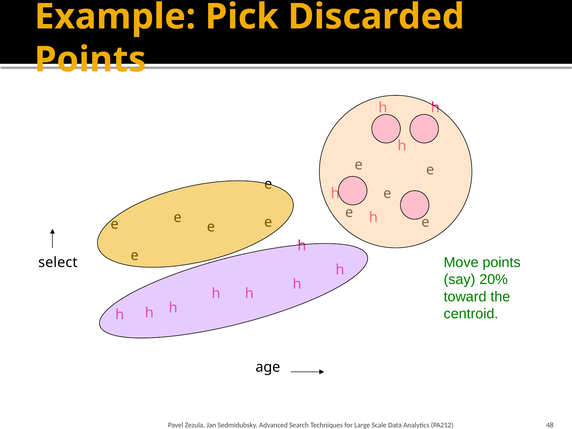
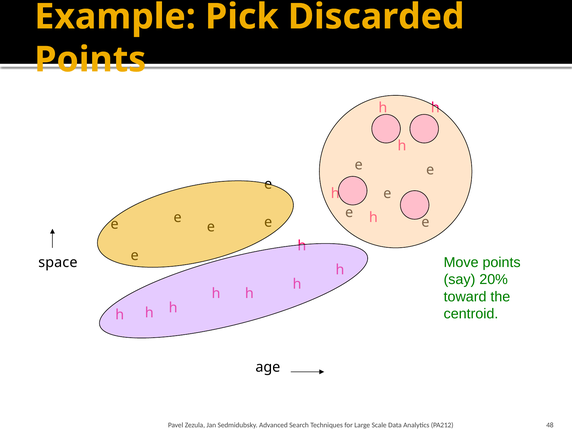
select: select -> space (58, 262)
